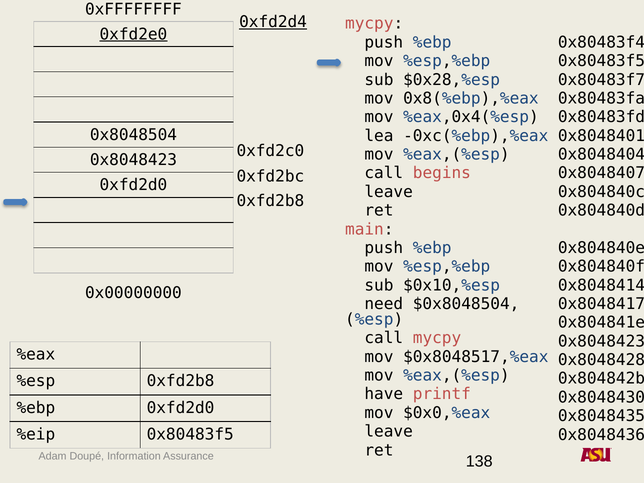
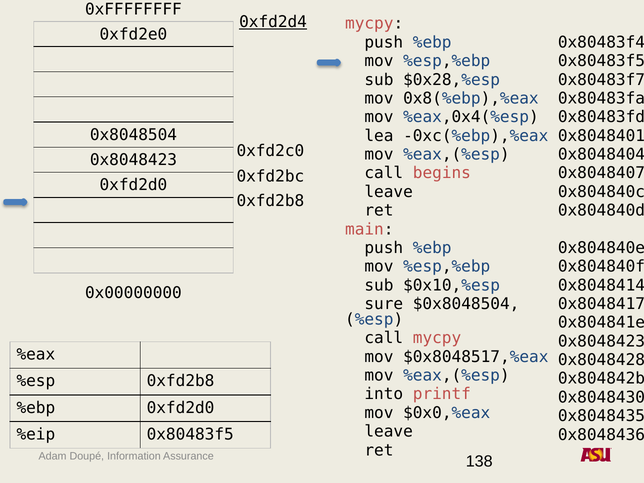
0xfd2e0 underline: present -> none (133, 34)
need: need -> sure (384, 304)
have: have -> into (384, 394)
